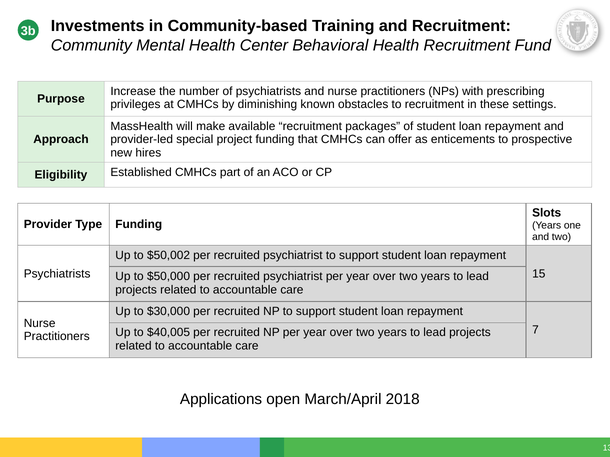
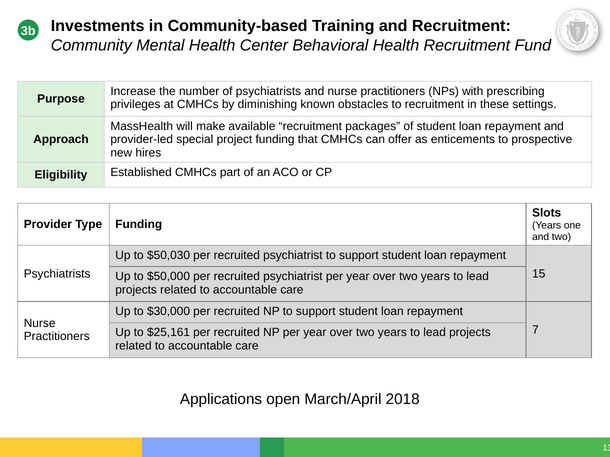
$50,002: $50,002 -> $50,030 (169, 255)
$40,005: $40,005 -> $25,161 (169, 333)
